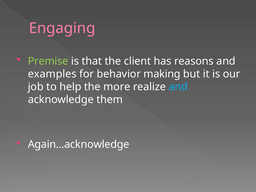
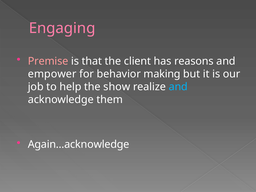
Premise colour: light green -> pink (48, 61)
examples: examples -> empower (52, 74)
more: more -> show (117, 87)
